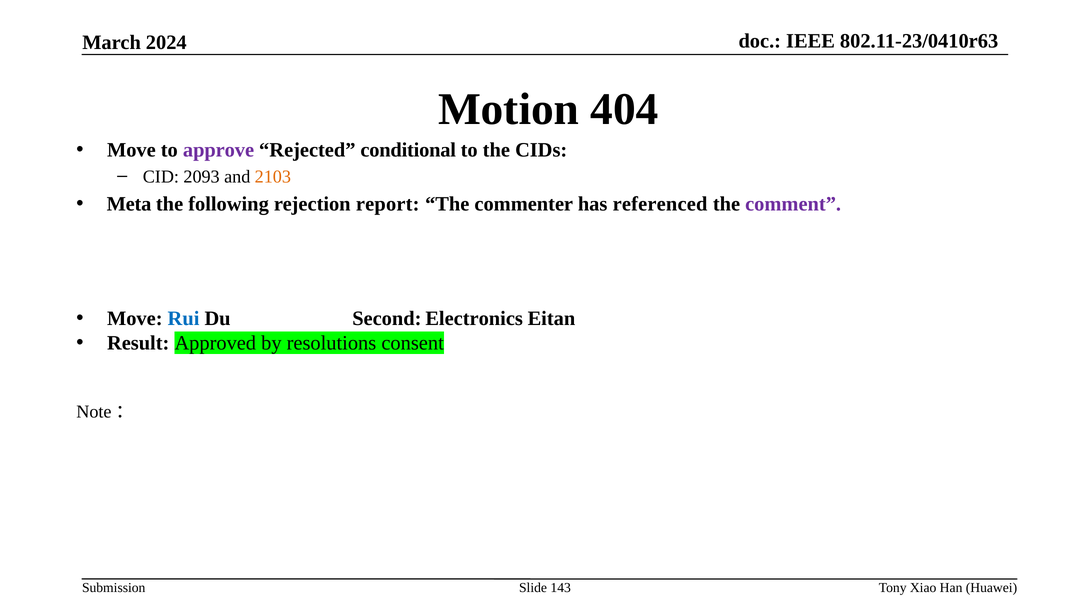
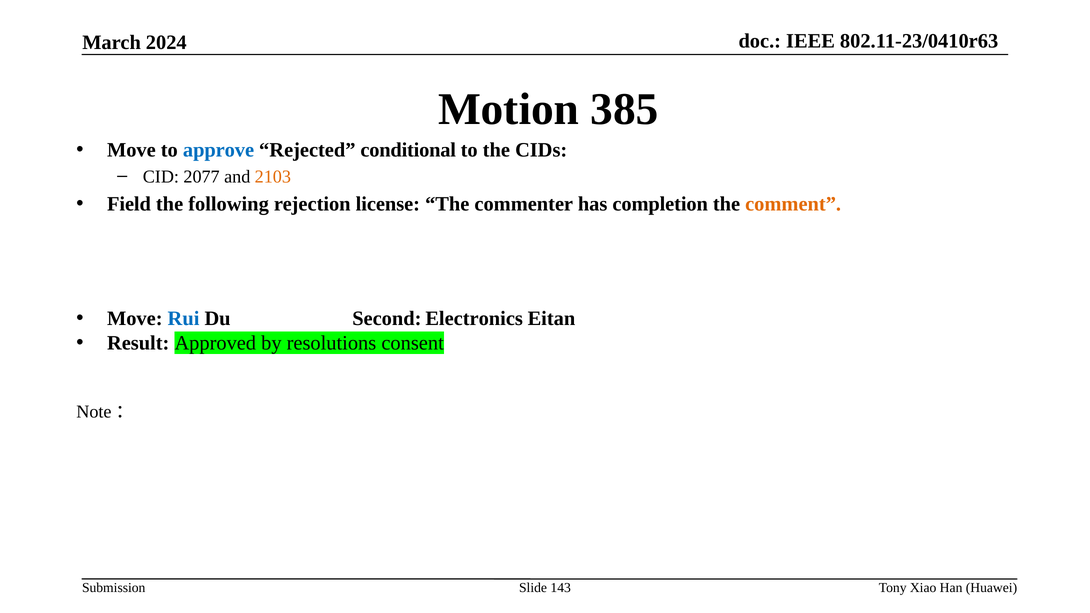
404: 404 -> 385 (624, 109)
approve colour: purple -> blue (219, 150)
2093: 2093 -> 2077 (202, 177)
Meta: Meta -> Field (129, 204)
report: report -> license (388, 204)
referenced: referenced -> completion (660, 204)
comment colour: purple -> orange (793, 204)
